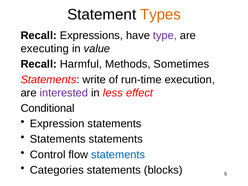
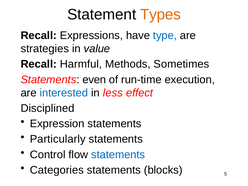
type colour: purple -> blue (165, 35)
executing: executing -> strategies (45, 49)
write: write -> even (94, 80)
interested colour: purple -> blue (64, 93)
Conditional: Conditional -> Disciplined (48, 108)
Statements: Statements -> Particularly (58, 139)
